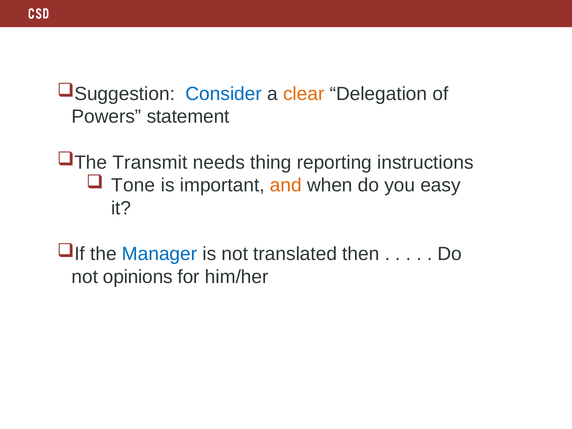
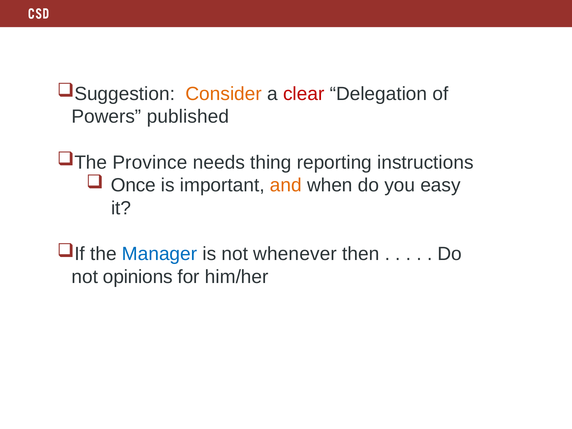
Consider colour: blue -> orange (224, 94)
clear colour: orange -> red (304, 94)
statement: statement -> published (188, 117)
Transmit: Transmit -> Province (150, 162)
Tone: Tone -> Once (133, 185)
translated: translated -> whenever (295, 254)
